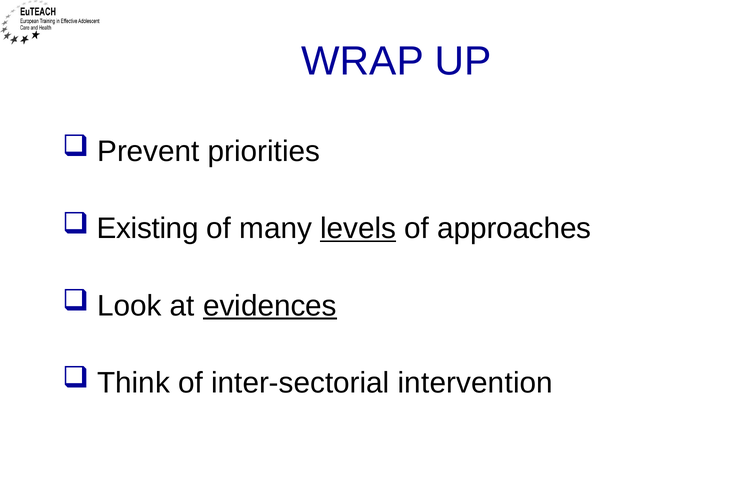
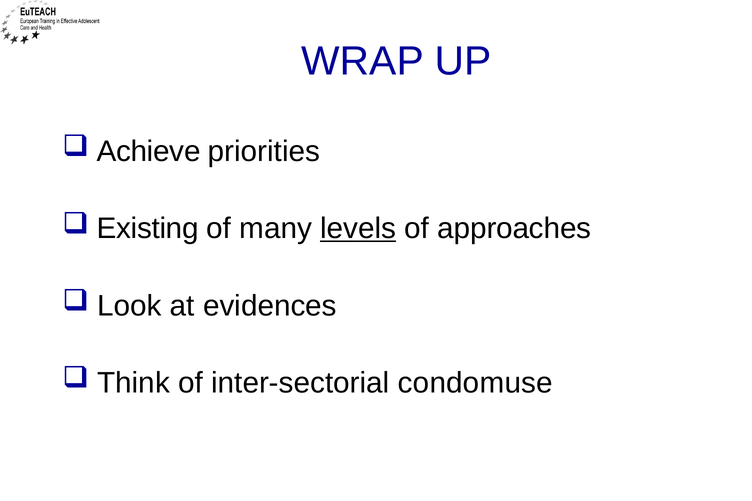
Prevent: Prevent -> Achieve (149, 151)
evidences underline: present -> none (270, 306)
intervention: intervention -> condomuse (475, 383)
